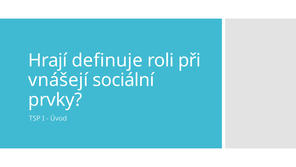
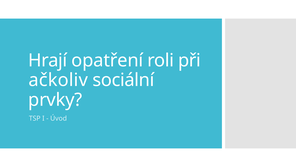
definuje: definuje -> opatření (107, 60)
vnášejí: vnášejí -> ačkoliv (58, 80)
